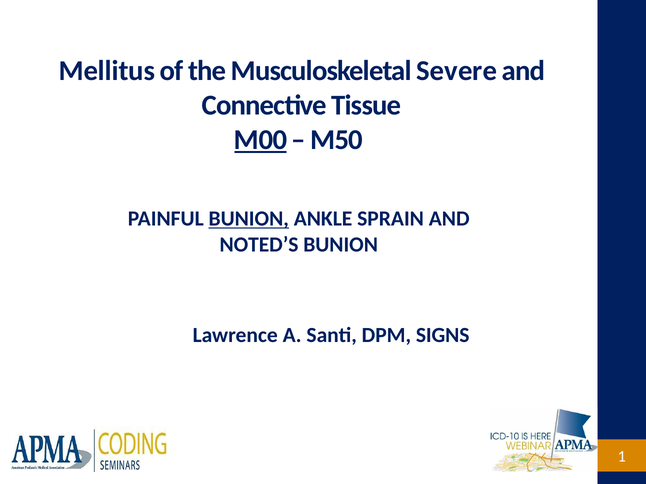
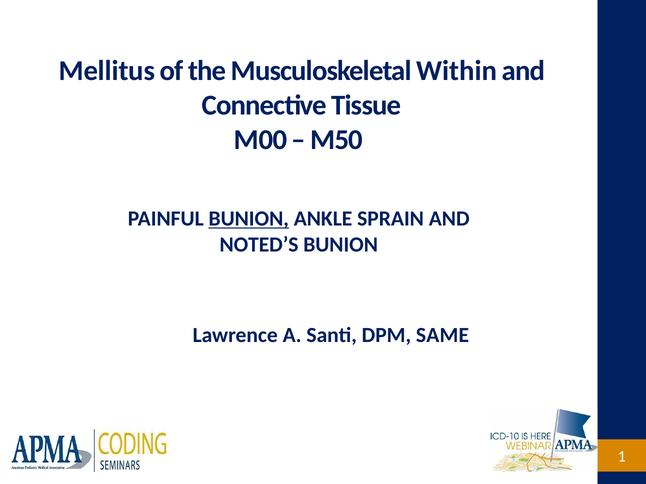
Severe: Severe -> Within (457, 71)
M00 underline: present -> none (261, 140)
SIGNS: SIGNS -> SAME (443, 335)
